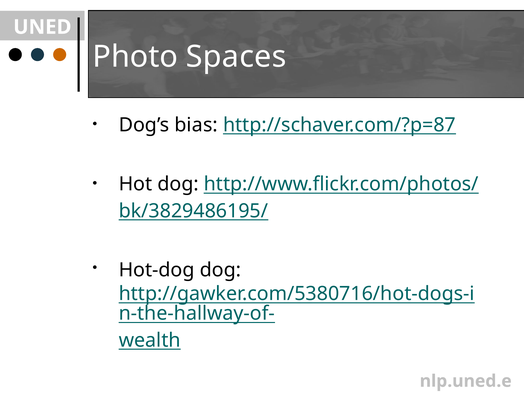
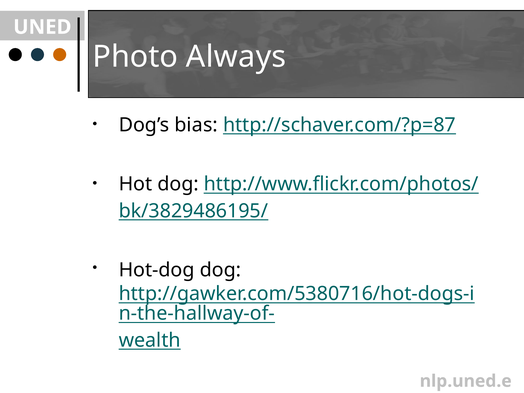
Spaces: Spaces -> Always (236, 57)
